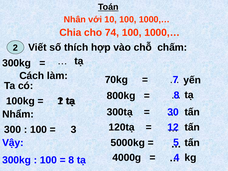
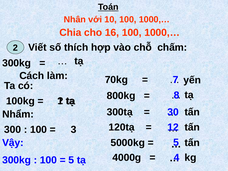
74: 74 -> 16 (112, 33)
8: 8 -> 5 (71, 160)
